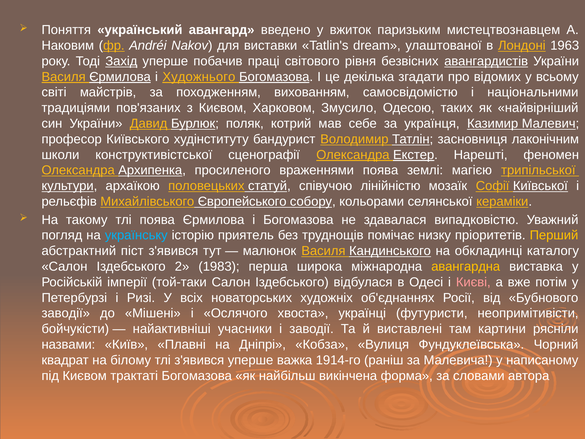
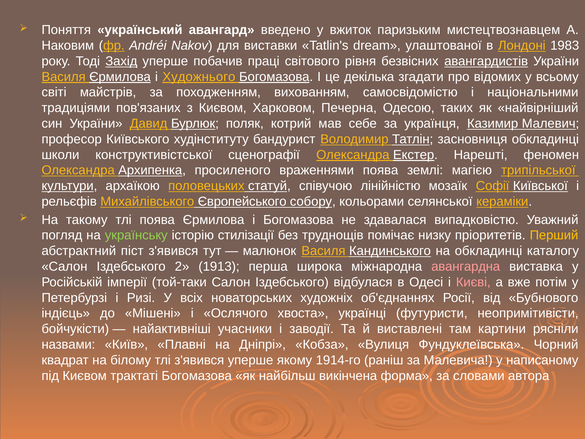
1963: 1963 -> 1983 (565, 46)
Змусило: Змусило -> Печерна (349, 108)
засновниця лаконічним: лаконічним -> обкладинці (545, 139)
українську colour: light blue -> light green (136, 235)
приятель: приятель -> стилізації (246, 235)
1983: 1983 -> 1913 (219, 266)
авангардна colour: yellow -> pink (466, 266)
заводії: заводії -> індієць (66, 313)
важка: важка -> якому (295, 360)
